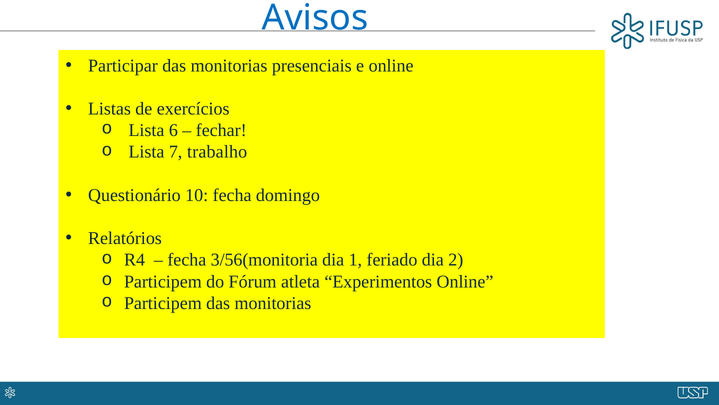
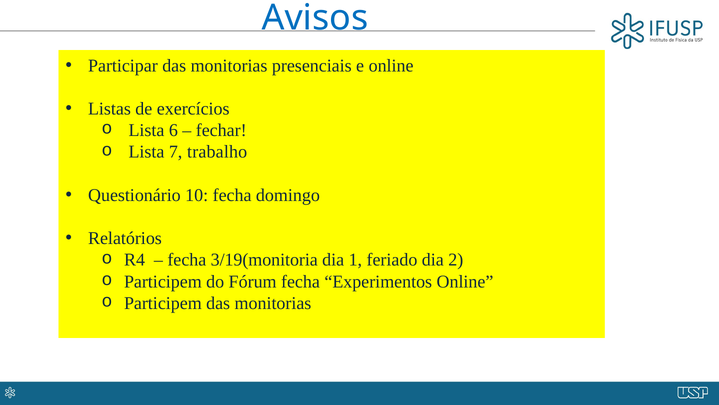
3/56(monitoria: 3/56(monitoria -> 3/19(monitoria (264, 260)
Fórum atleta: atleta -> fecha (300, 281)
